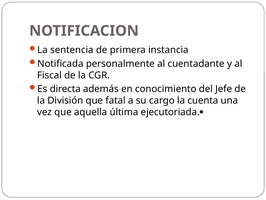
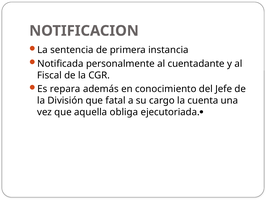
directa: directa -> repara (65, 89)
última: última -> obliga (124, 112)
